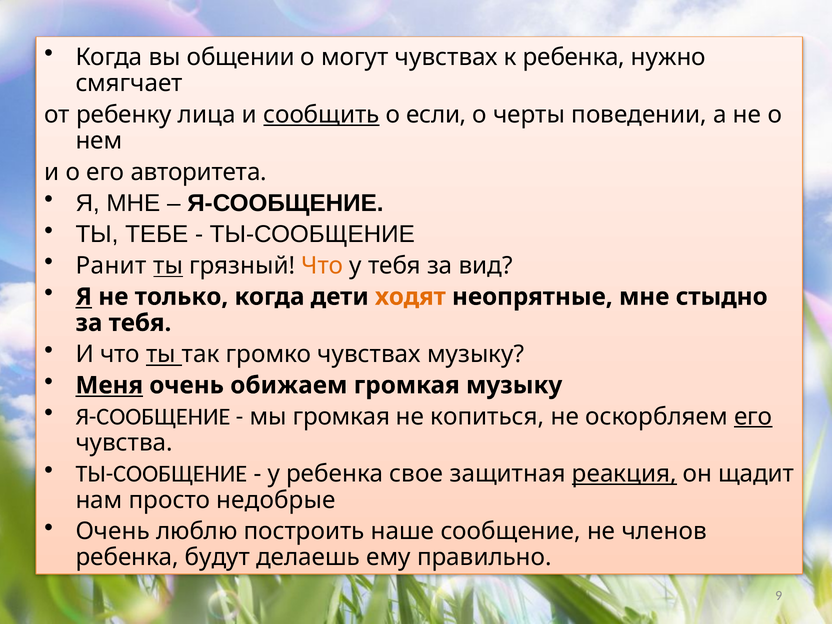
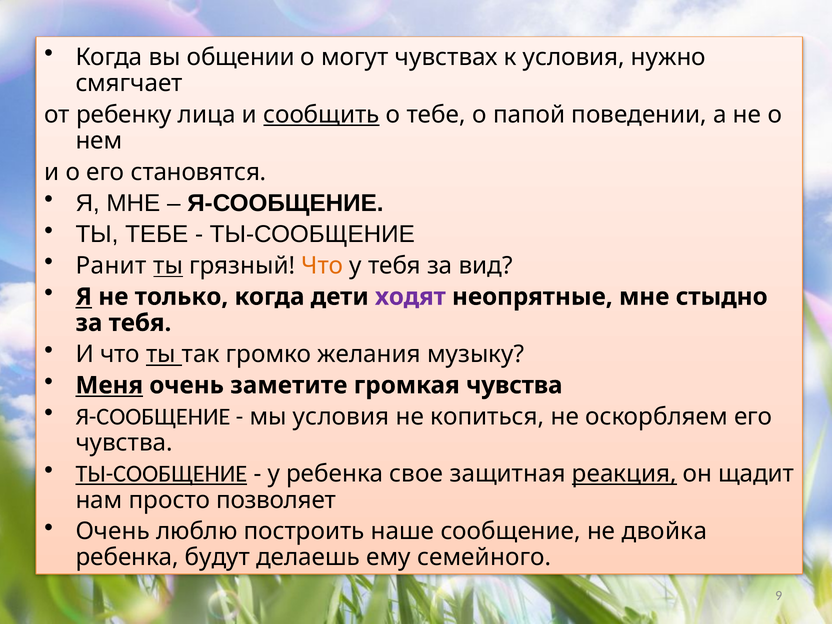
к ребенка: ребенка -> условия (574, 57)
о если: если -> тебе (436, 115)
черты: черты -> папой (529, 115)
авторитета: авторитета -> становятся (199, 172)
ходят colour: orange -> purple (410, 297)
громко чувствах: чувствах -> желания (369, 354)
обижаем: обижаем -> заметите (289, 385)
громкая музыку: музыку -> чувства (514, 385)
мы громкая: громкая -> условия (341, 417)
его underline: present -> none (753, 417)
ТЫ-СООБЩЕНИЕ underline: none -> present (161, 474)
недобрые: недобрые -> позволяет (276, 500)
членов: членов -> двойка (664, 531)
правильно: правильно -> семейного (484, 557)
